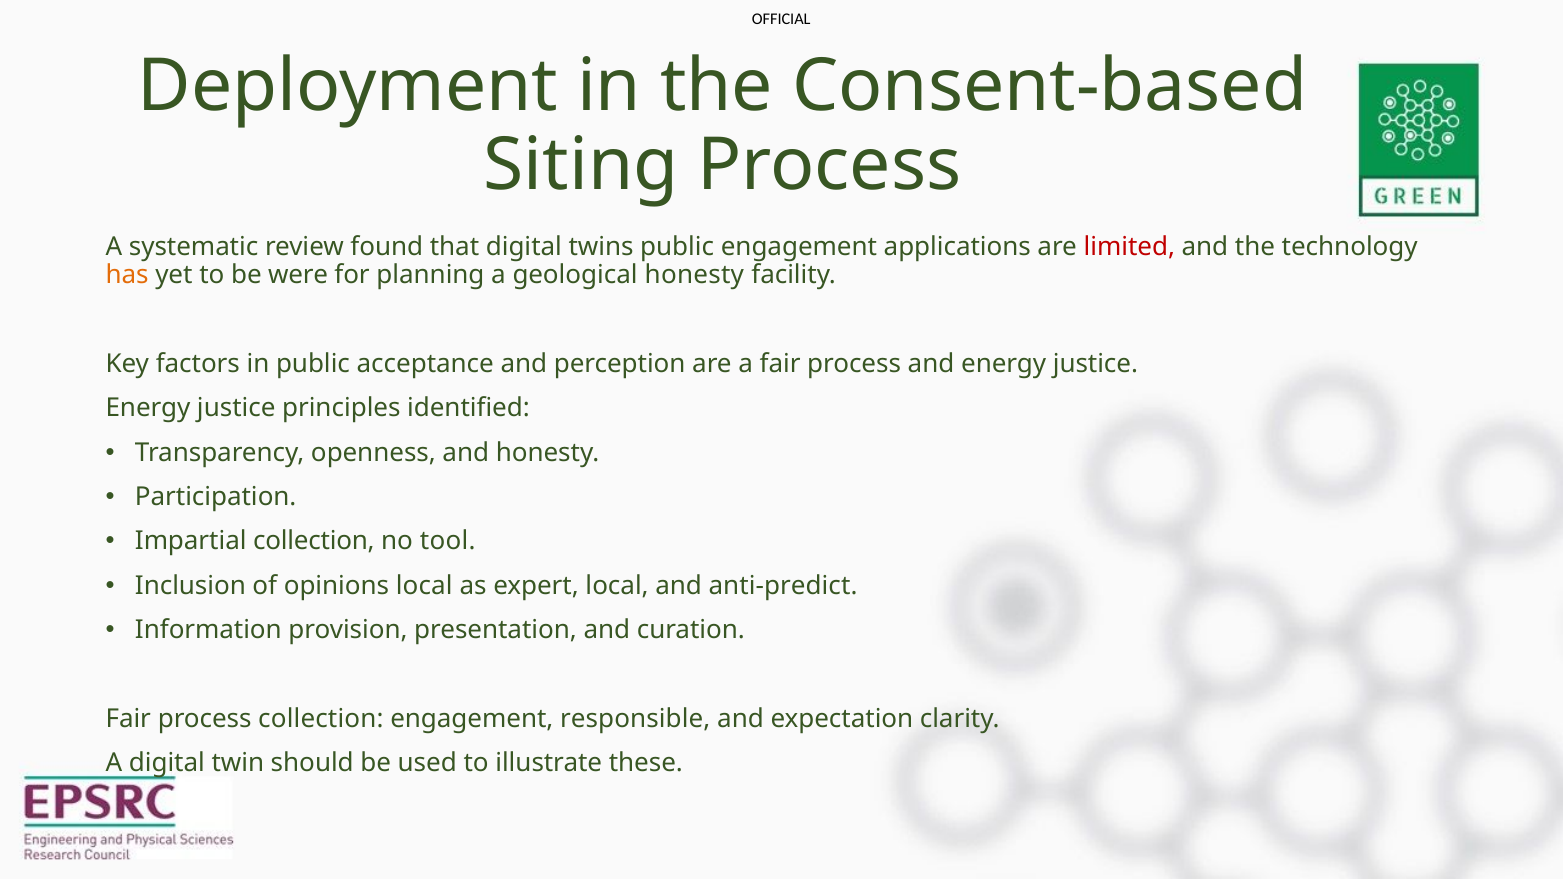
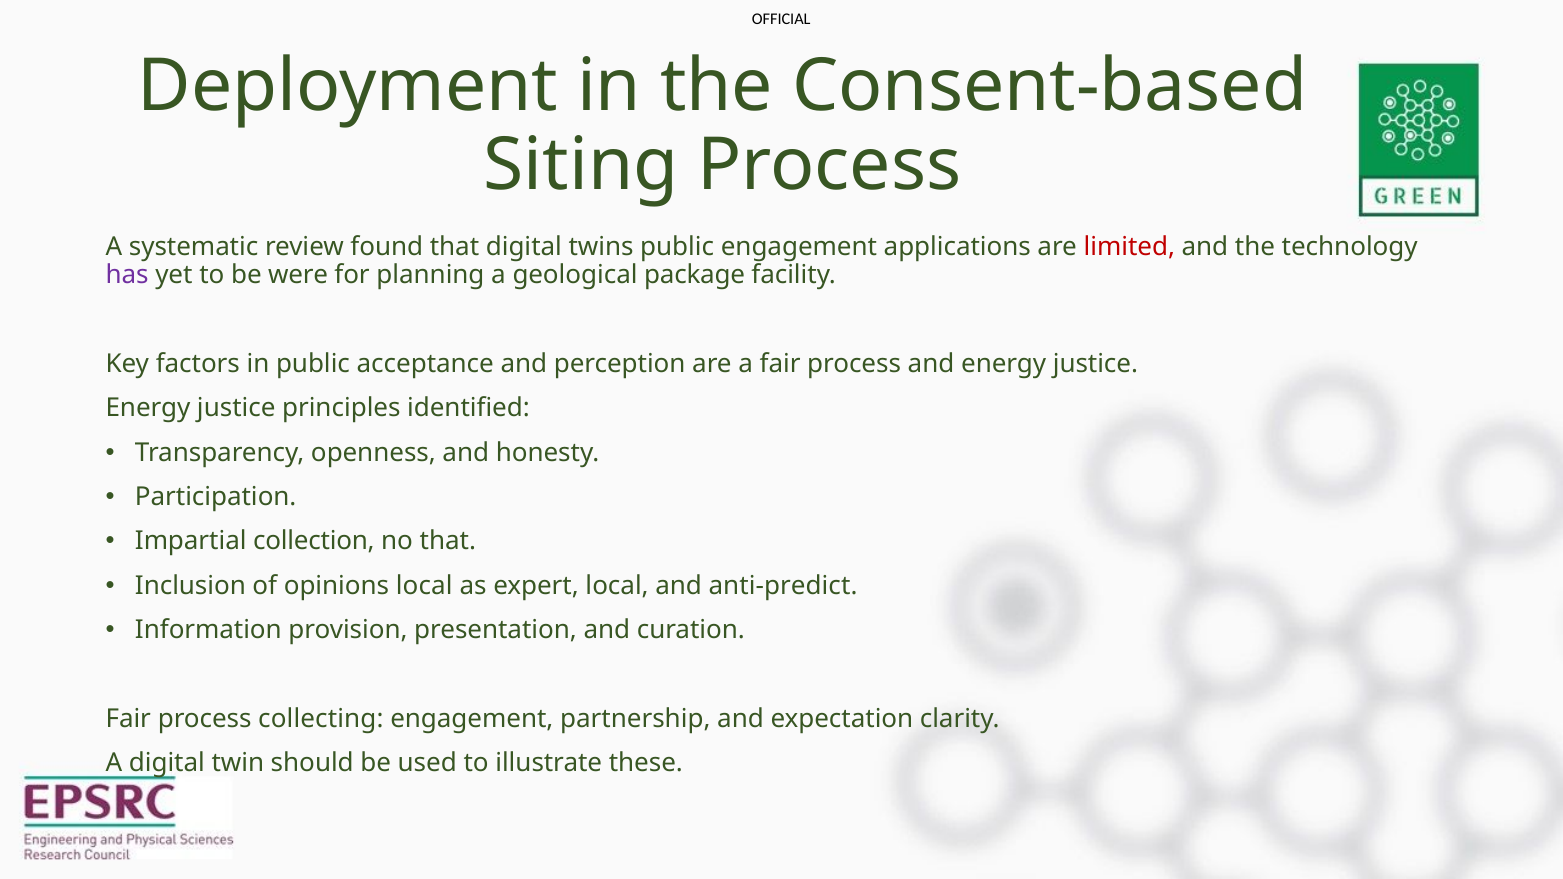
has colour: orange -> purple (127, 275)
geological honesty: honesty -> package (695, 275)
no tool: tool -> that (448, 541)
process collection: collection -> collecting (321, 719)
responsible: responsible -> partnership (635, 719)
